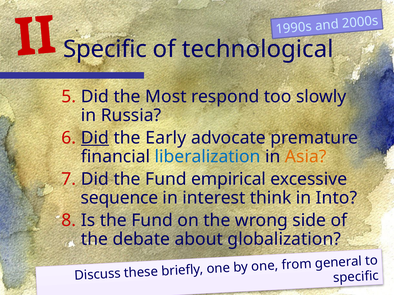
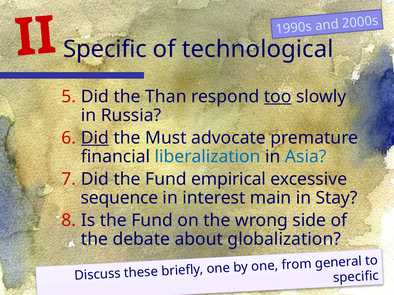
Most: Most -> Than (166, 97)
too underline: none -> present (278, 97)
Early: Early -> Must (166, 138)
Asia colour: orange -> blue (306, 157)
think: think -> main (271, 198)
Into: Into -> Stay (337, 198)
